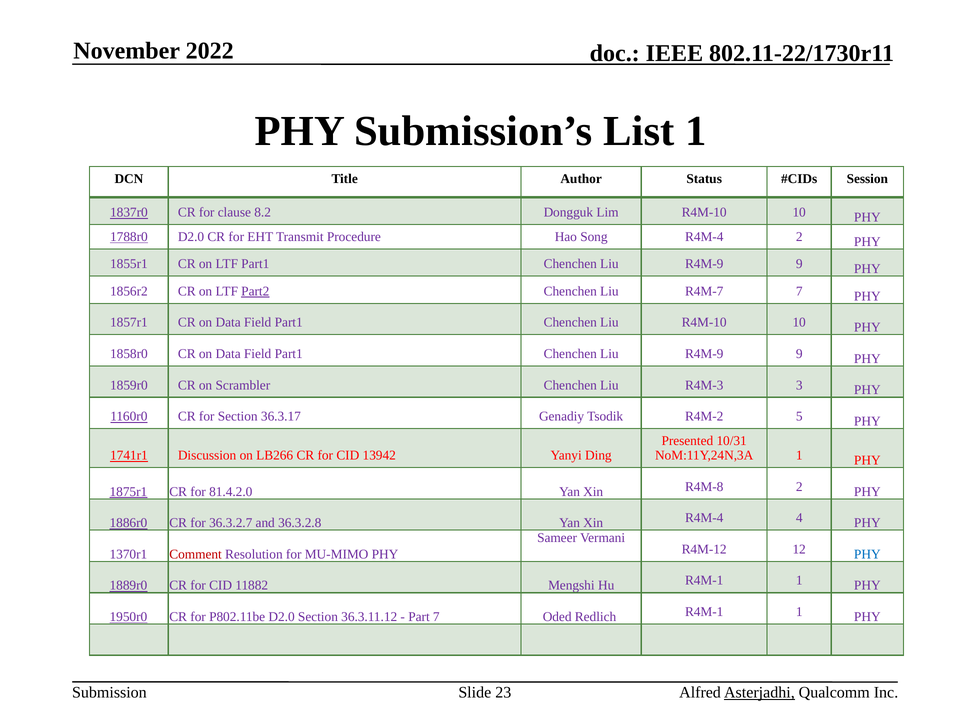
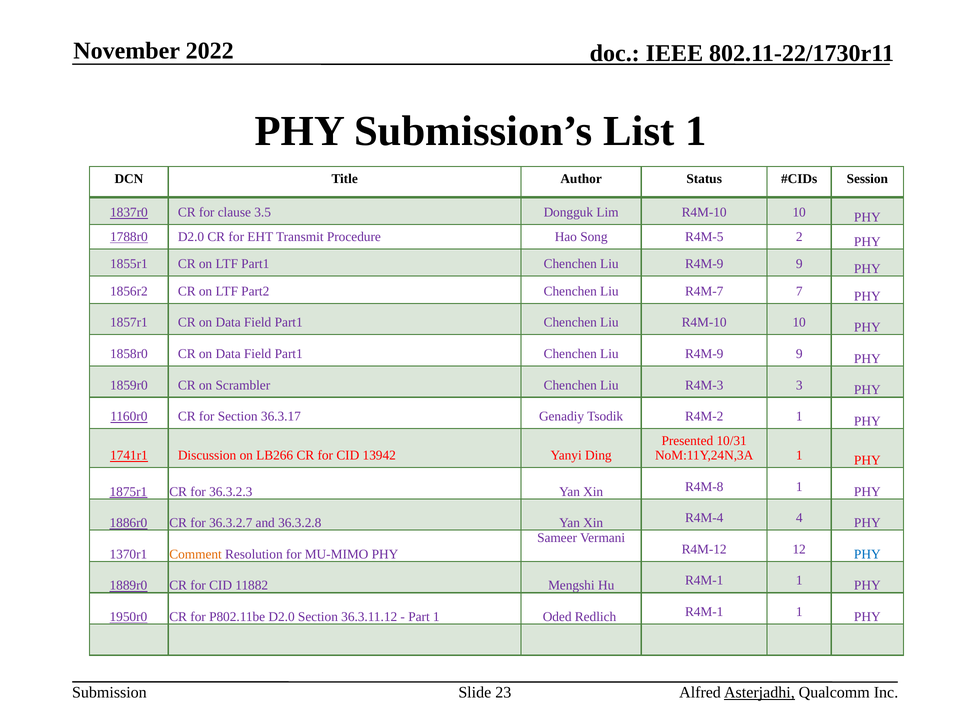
8.2: 8.2 -> 3.5 (263, 212)
Song R4M-4: R4M-4 -> R4M-5 (704, 237)
Part2 underline: present -> none (255, 291)
R4M-2 5: 5 -> 1 (799, 416)
81.4.2.0: 81.4.2.0 -> 36.3.2.3 (231, 491)
R4M-8 2: 2 -> 1 (799, 486)
Comment colour: red -> orange (196, 554)
Part 7: 7 -> 1 (436, 616)
